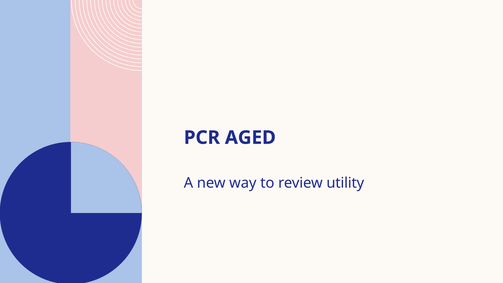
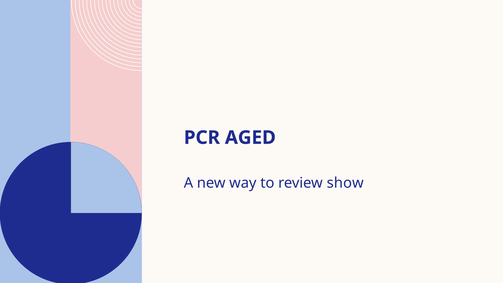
utility: utility -> show (345, 183)
